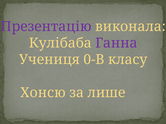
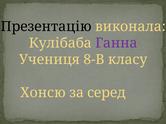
Презентацію colour: purple -> black (46, 27)
0-В: 0-В -> 8-В (94, 60)
лише: лише -> серед (107, 93)
